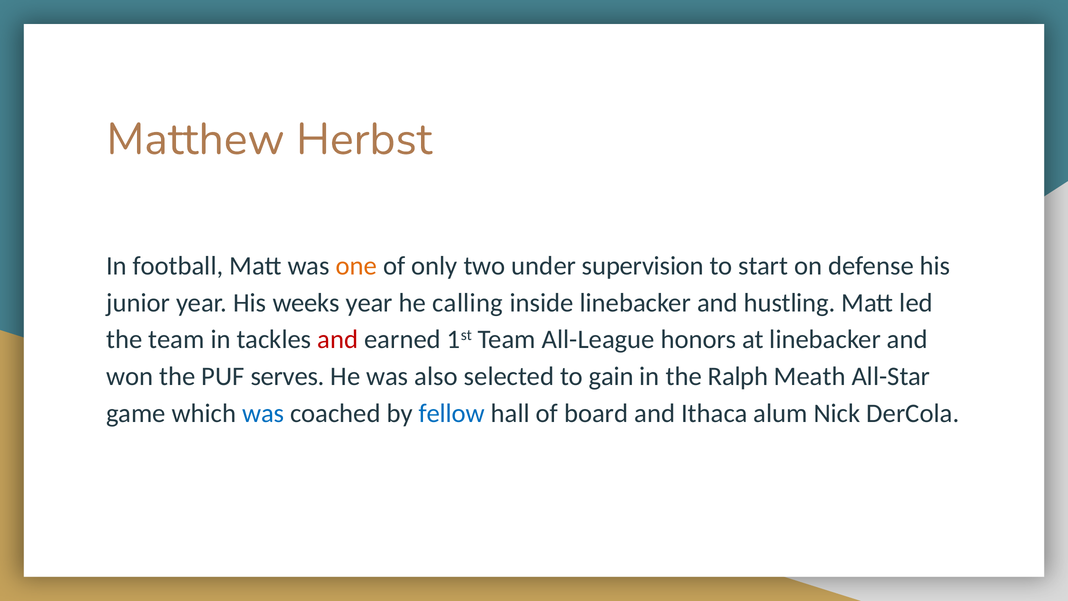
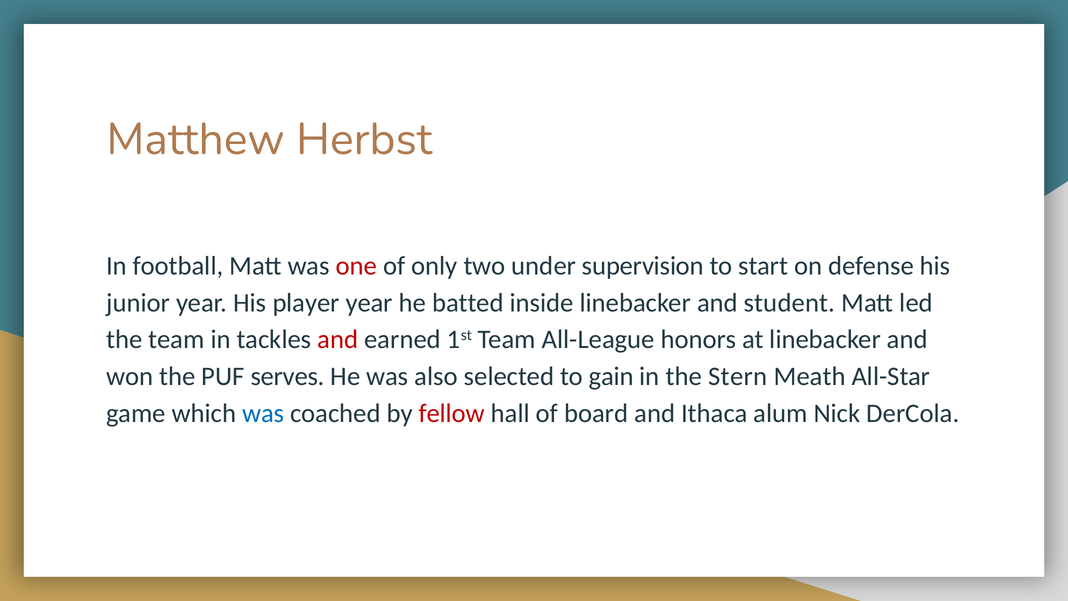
one colour: orange -> red (356, 266)
weeks: weeks -> player (306, 303)
calling: calling -> batted (468, 303)
hustling: hustling -> student (789, 303)
Ralph: Ralph -> Stern (738, 376)
fellow colour: blue -> red (452, 413)
